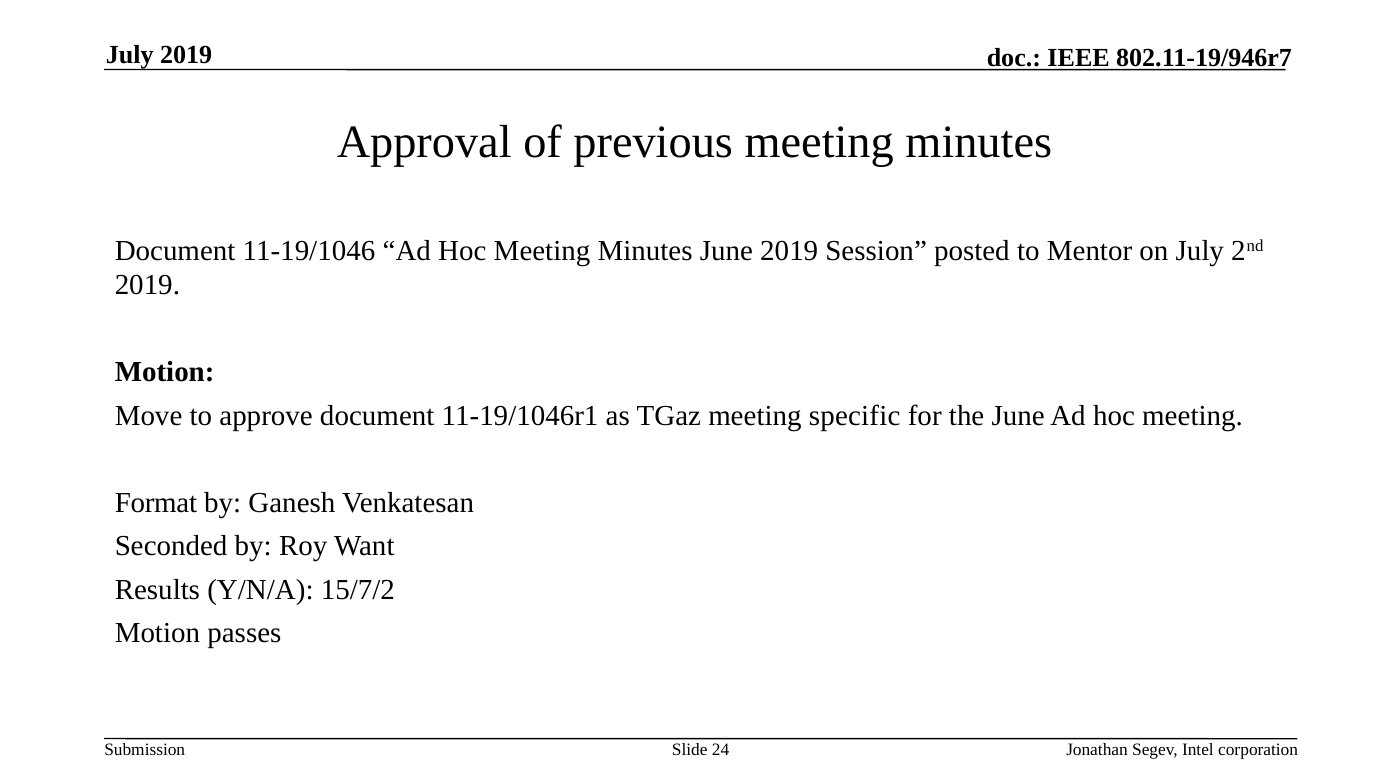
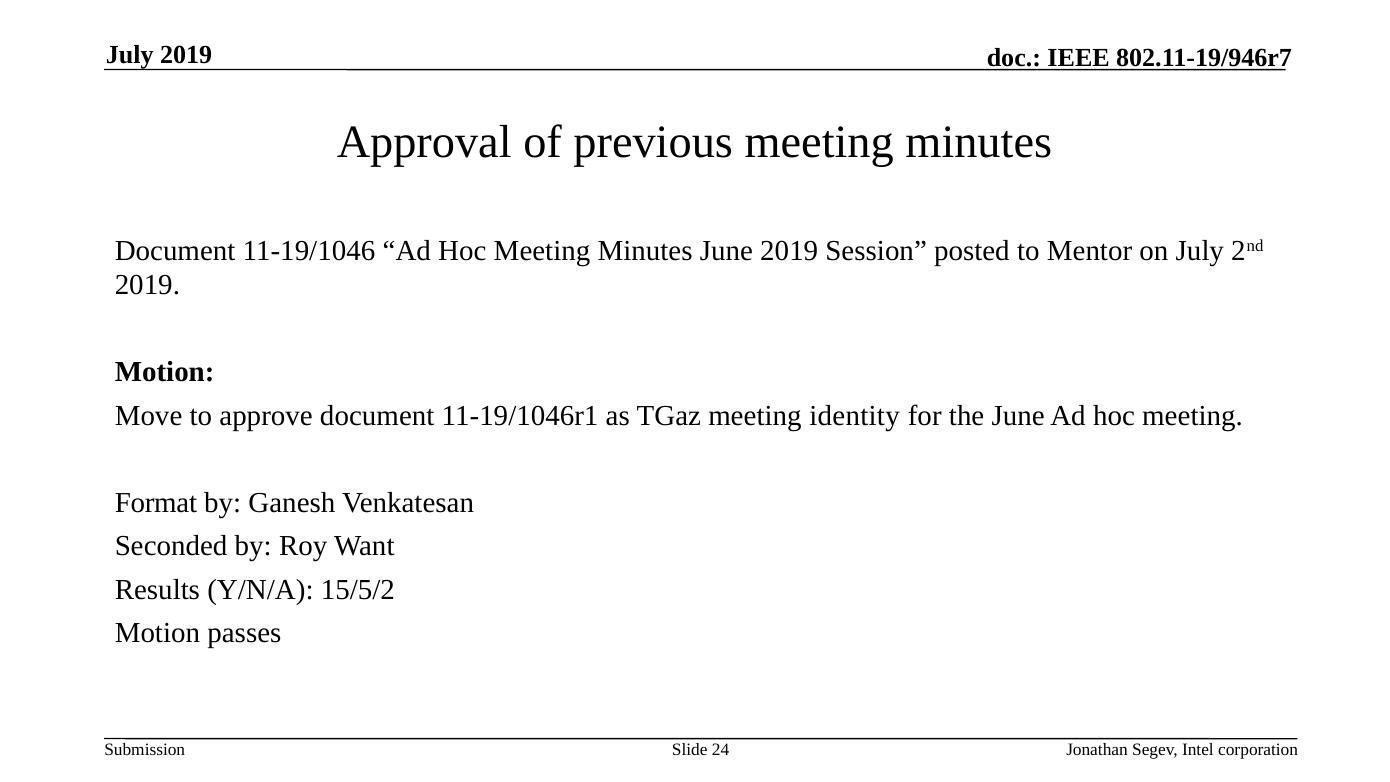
specific: specific -> identity (855, 416)
15/7/2: 15/7/2 -> 15/5/2 (358, 590)
